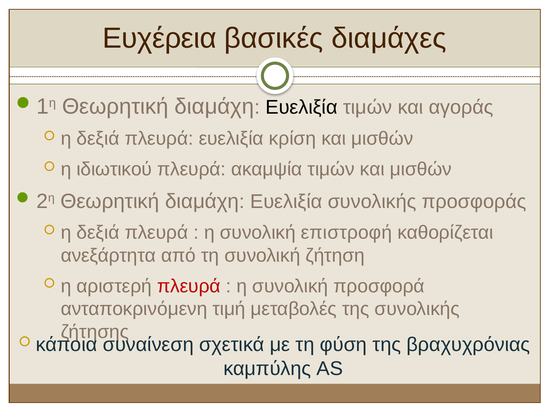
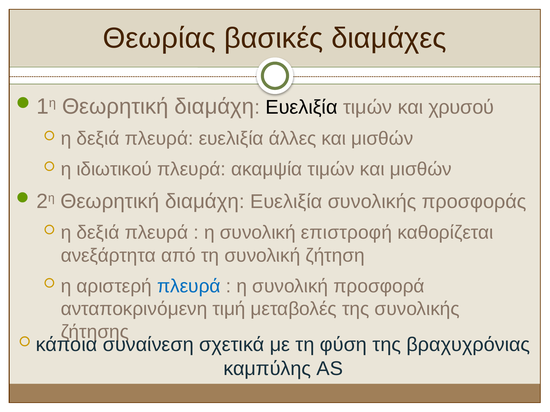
Ευχέρεια: Ευχέρεια -> Θεωρίας (159, 38)
αγοράς: αγοράς -> χρυσού (461, 107)
κρίση: κρίση -> άλλες (293, 139)
πλευρά colour: red -> blue (189, 286)
